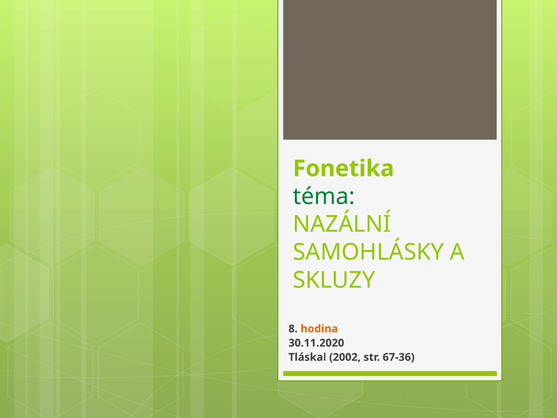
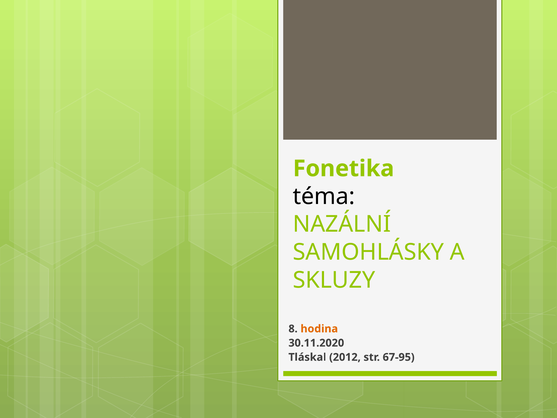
téma colour: green -> black (324, 196)
2002: 2002 -> 2012 (345, 357)
67-36: 67-36 -> 67-95 (399, 357)
